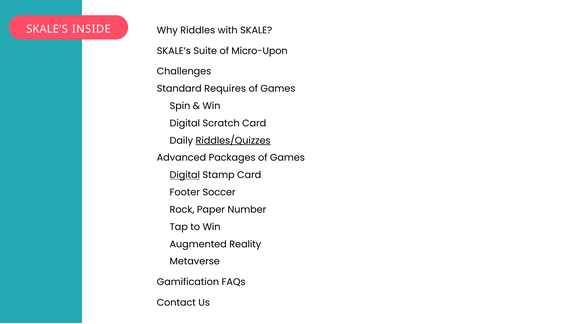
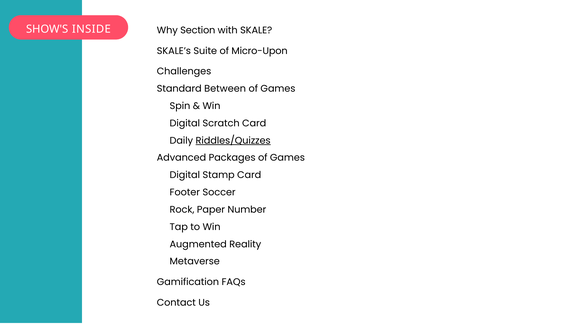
SKALE'S: SKALE'S -> SHOW'S (47, 29)
Riddles: Riddles -> Section (198, 30)
Requires: Requires -> Between (225, 89)
Digital underline: present -> none (185, 175)
